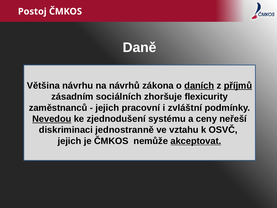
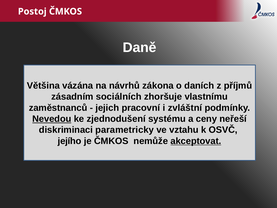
návrhu: návrhu -> vázána (78, 85)
daních underline: present -> none (199, 85)
příjmů underline: present -> none (238, 85)
flexicurity: flexicurity -> vlastnímu (206, 97)
jednostranně: jednostranně -> parametricky (125, 130)
jejich: jejich -> jejího (70, 141)
